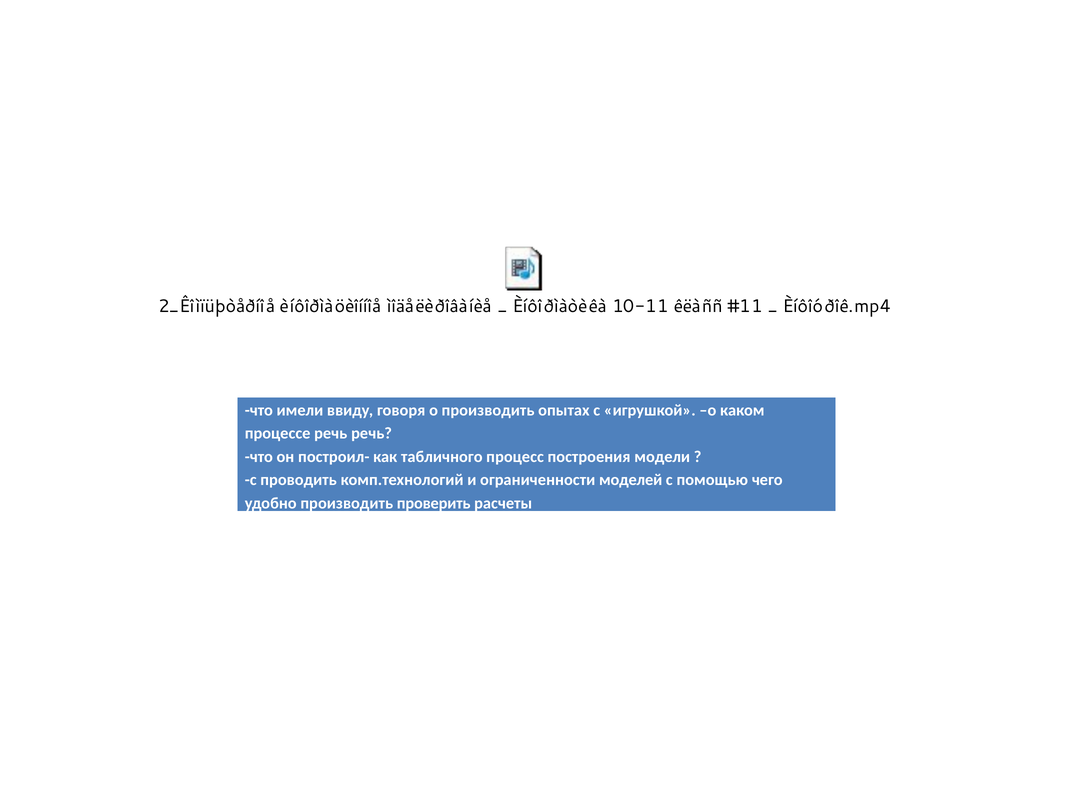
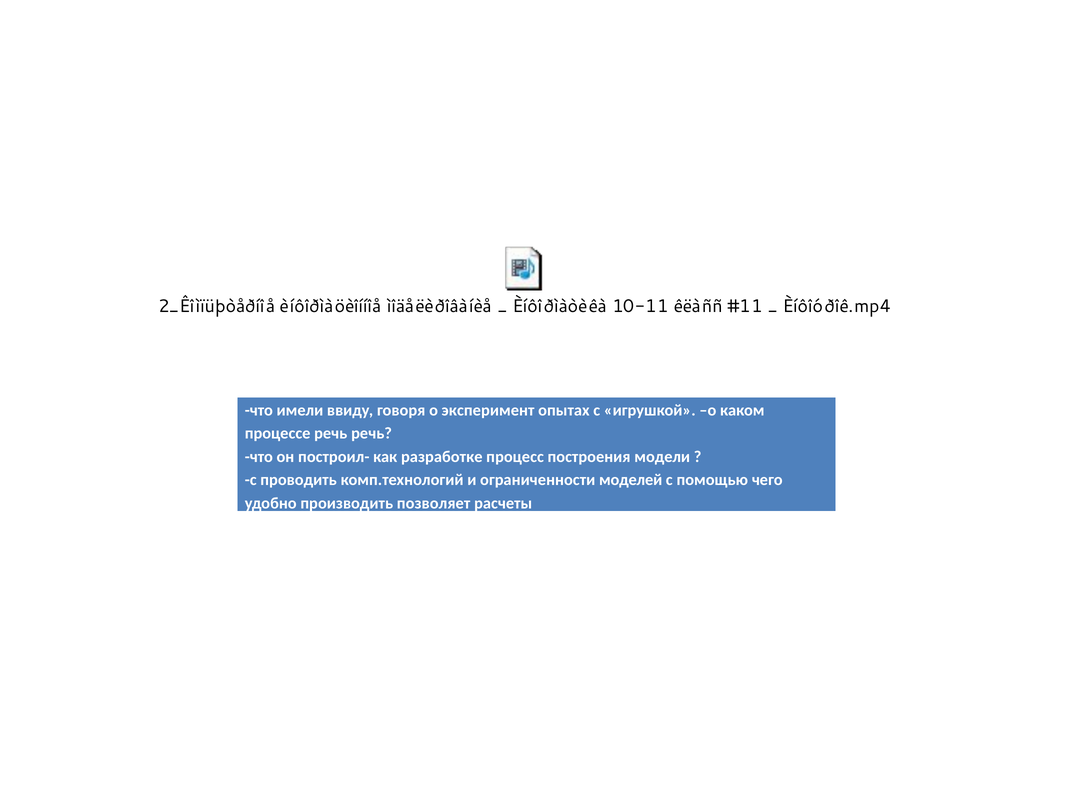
о производить: производить -> эксперимент (488, 410)
табличного: табличного -> разработке (442, 457)
проверить: проверить -> позволяет (434, 503)
